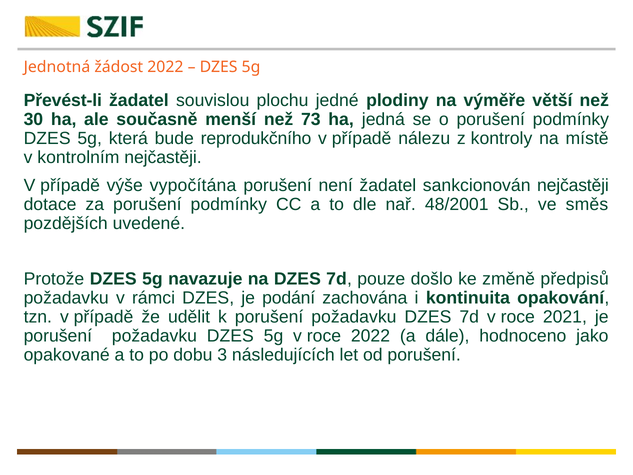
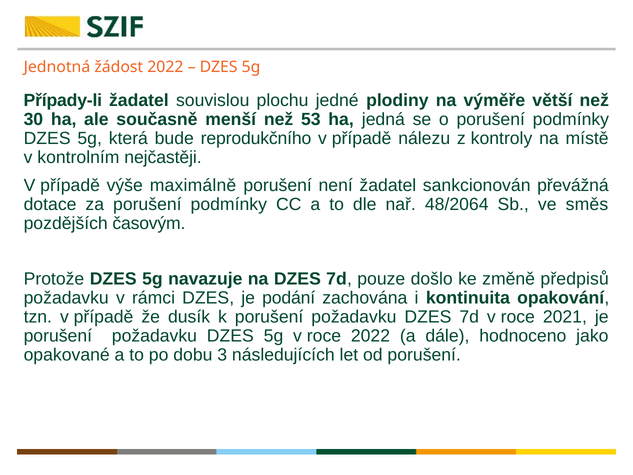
Převést-li: Převést-li -> Případy-li (63, 100)
73: 73 -> 53 (311, 119)
vypočítána: vypočítána -> maximálně (193, 185)
sankcionován nejčastěji: nejčastěji -> převážná (573, 185)
48/2001: 48/2001 -> 48/2064 (457, 204)
uvedené: uvedené -> časovým (149, 223)
udělit: udělit -> dusík (189, 317)
